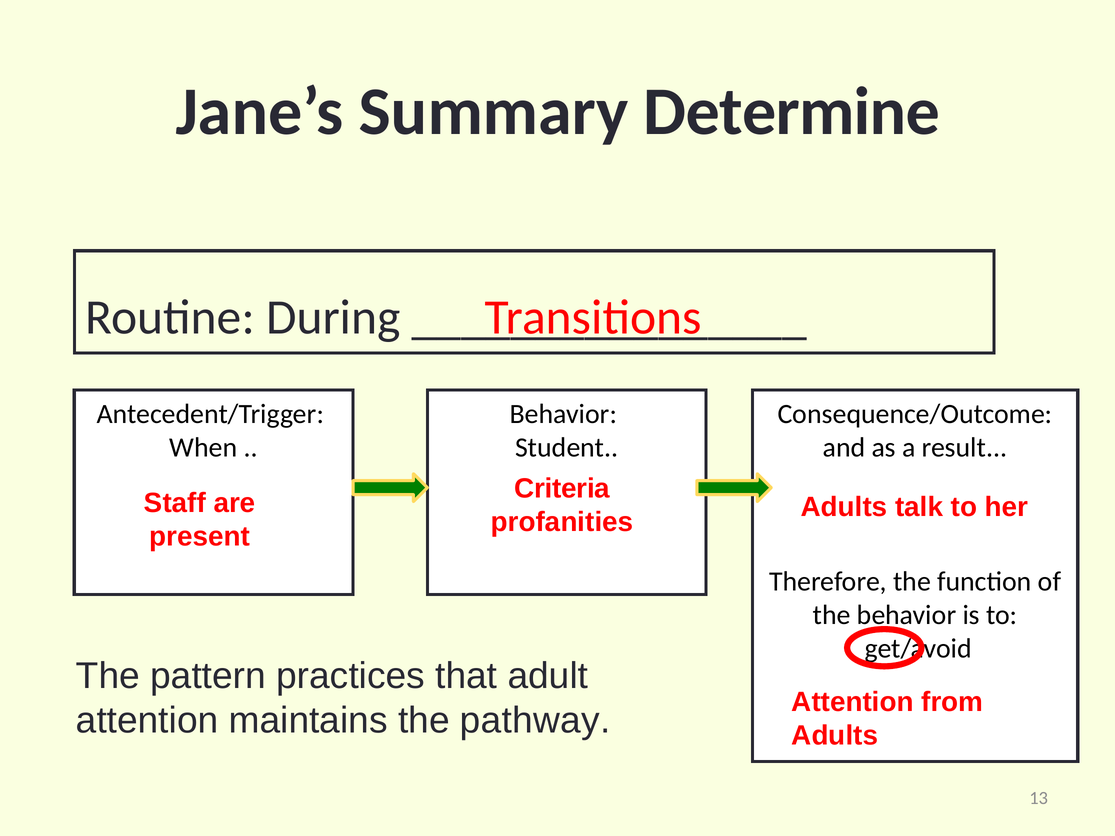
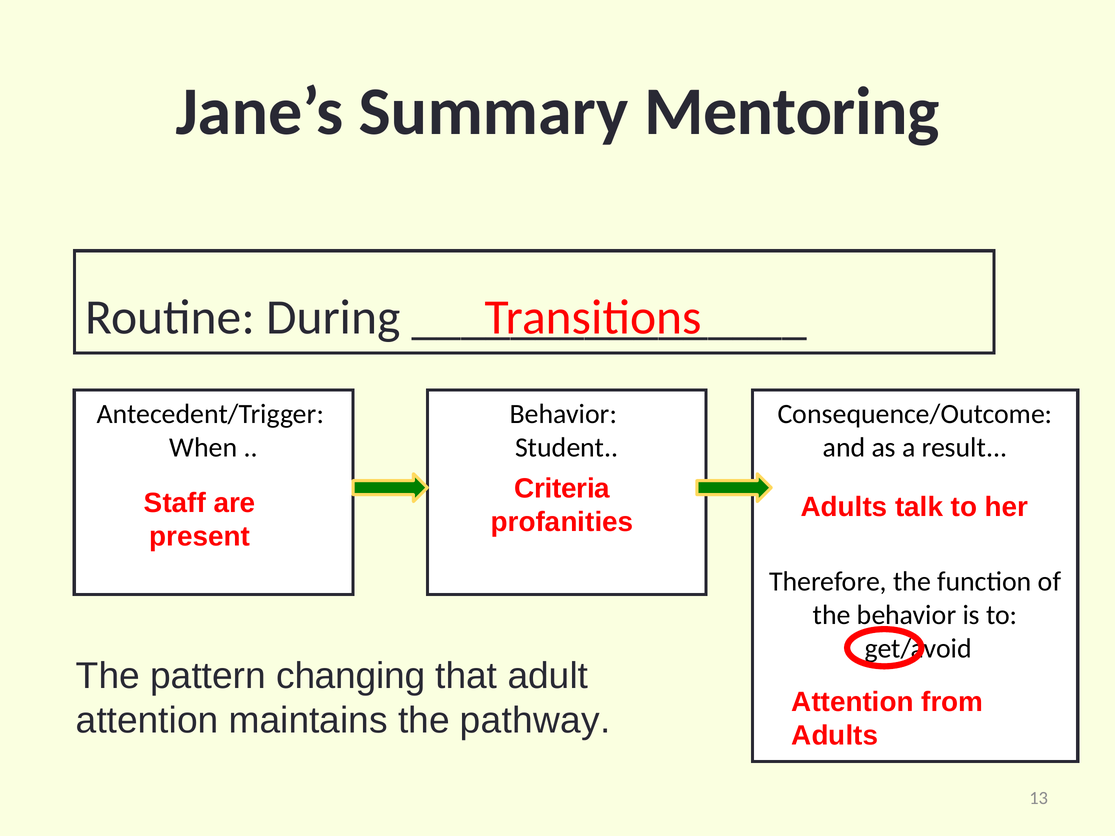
Determine: Determine -> Mentoring (792, 112)
practices: practices -> changing (351, 676)
